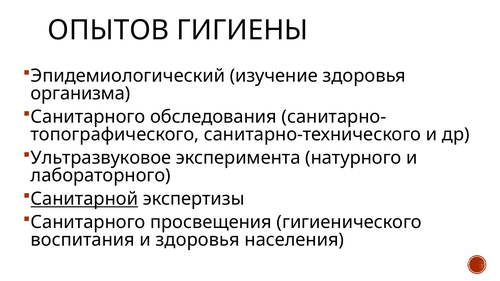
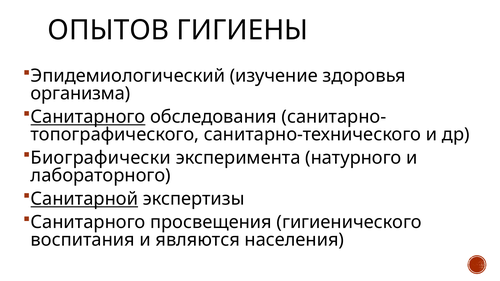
Санитарного underline: none -> present (88, 117)
Ультразвуковое: Ультразвуковое -> Биографически (101, 158)
и здоровья: здоровья -> являются (198, 240)
